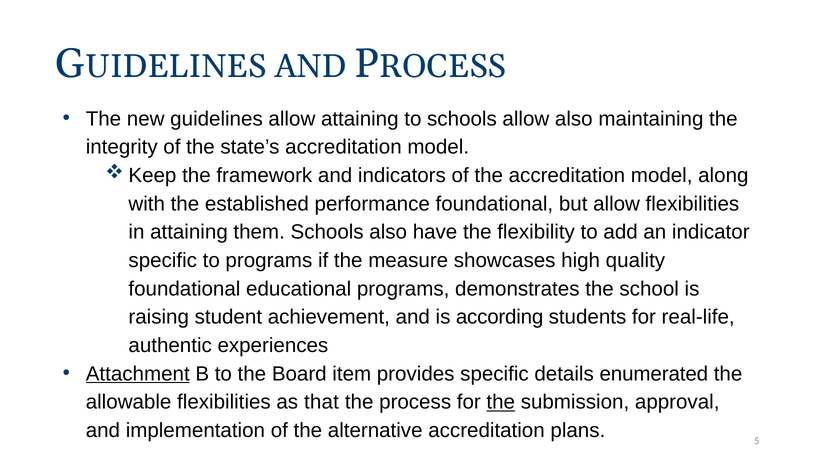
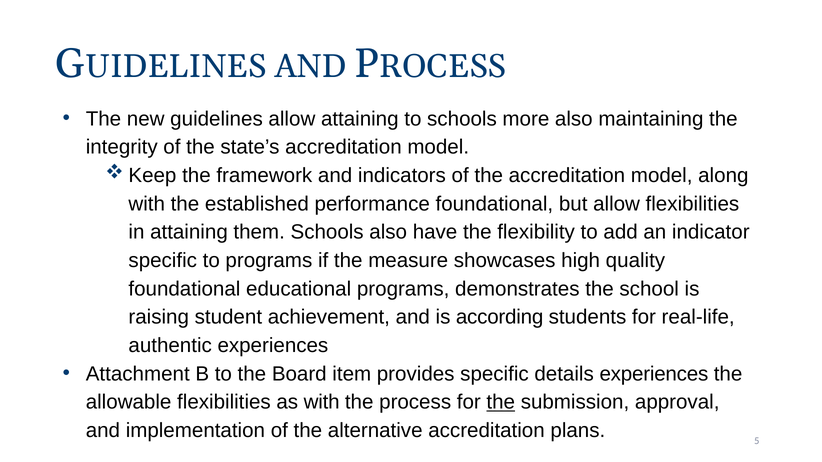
schools allow: allow -> more (526, 119)
Attachment underline: present -> none (138, 374)
details enumerated: enumerated -> experiences (654, 374)
as that: that -> with (322, 402)
